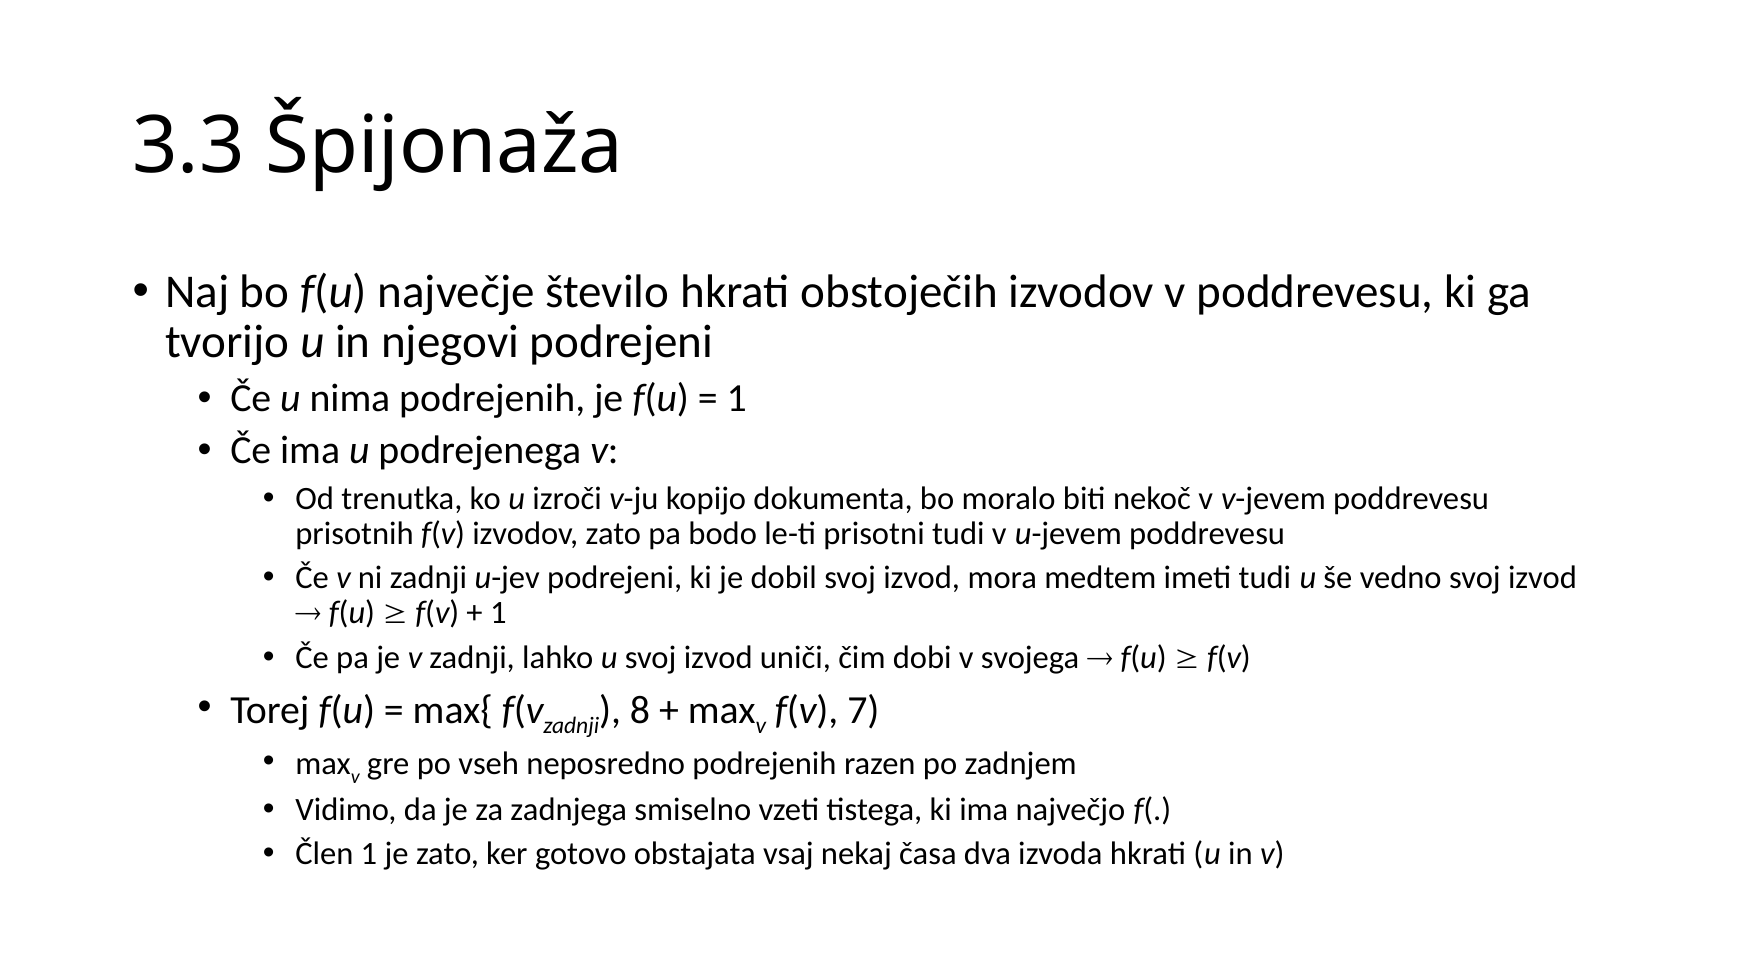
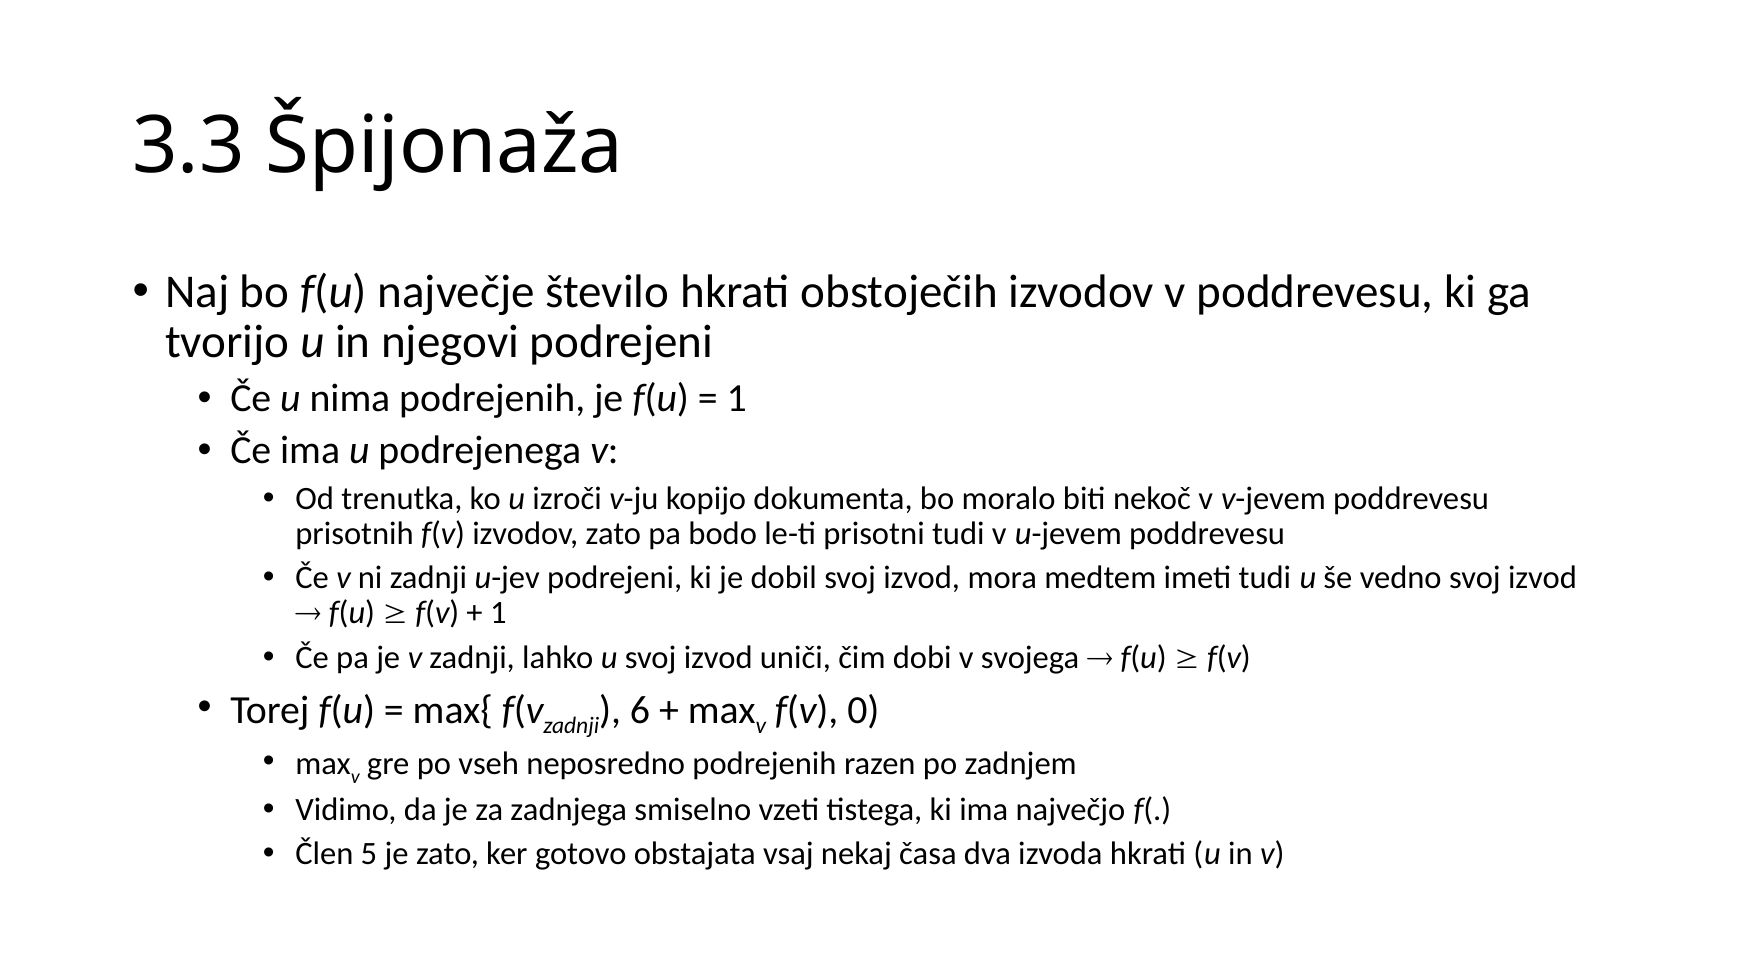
8: 8 -> 6 (640, 711)
7: 7 -> 0 (863, 711)
Člen 1: 1 -> 5 (369, 854)
